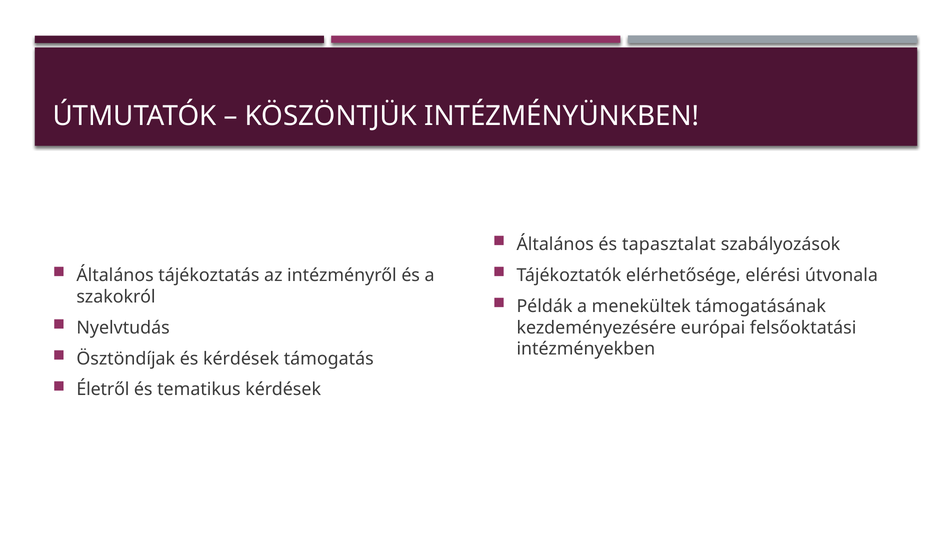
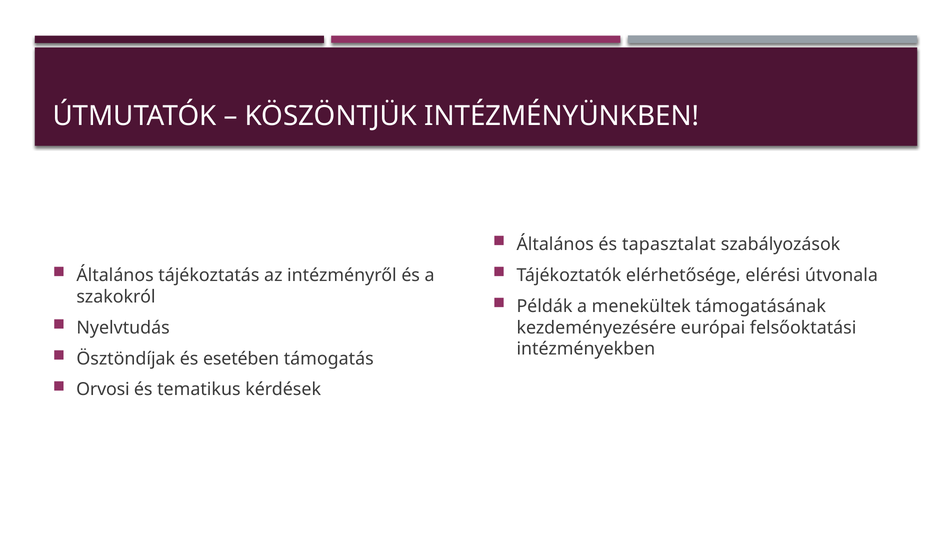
és kérdések: kérdések -> esetében (241, 358)
Életről: Életről -> Orvosi (103, 389)
